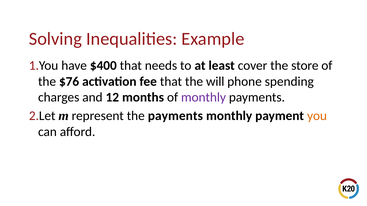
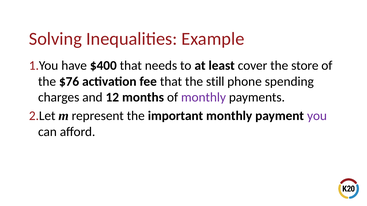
will: will -> still (215, 82)
the payments: payments -> important (175, 116)
you colour: orange -> purple (317, 116)
